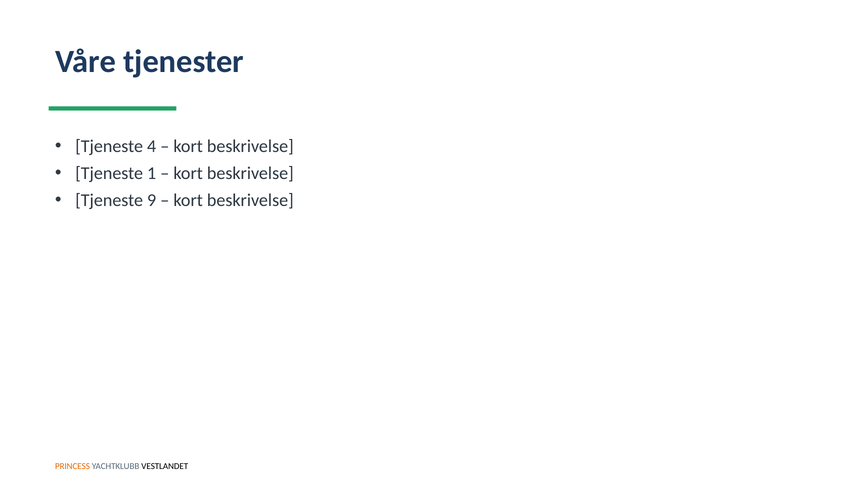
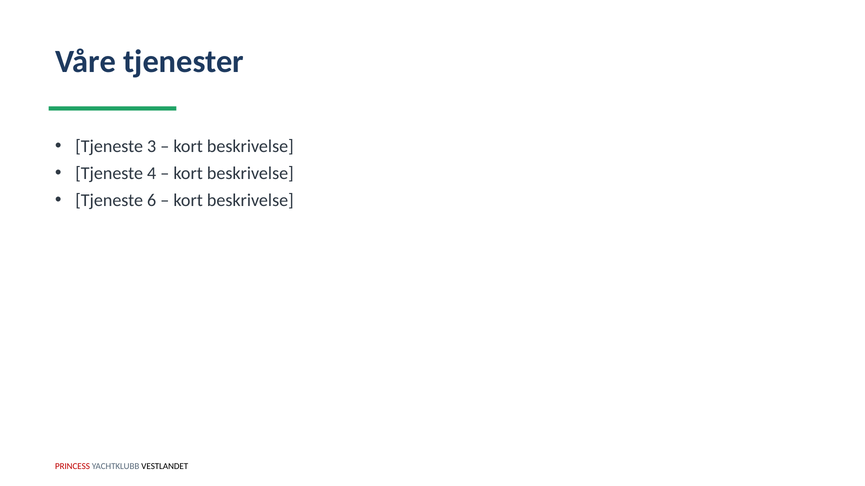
4: 4 -> 3 (152, 147)
1: 1 -> 4 (152, 174)
9: 9 -> 6 (152, 201)
PRINCESS colour: orange -> red (72, 467)
